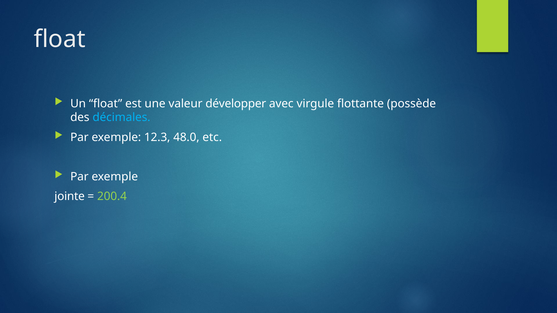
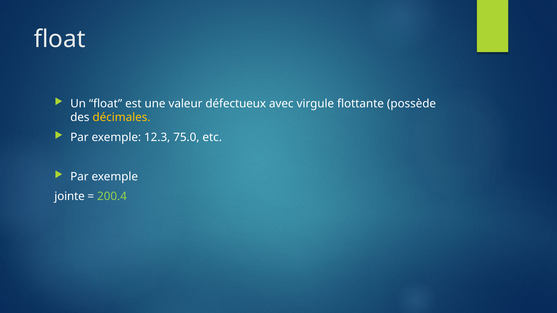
développer: développer -> défectueux (236, 104)
décimales colour: light blue -> yellow (121, 118)
48.0: 48.0 -> 75.0 (186, 137)
